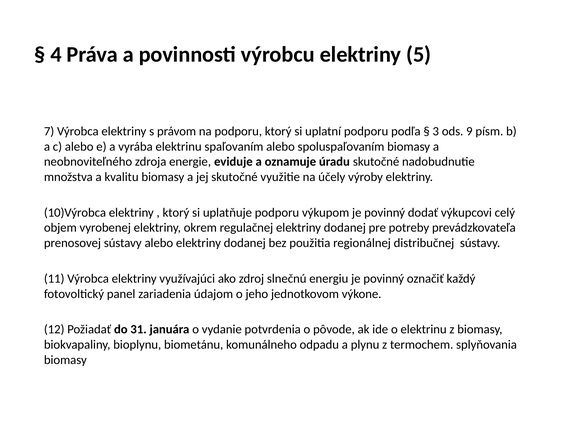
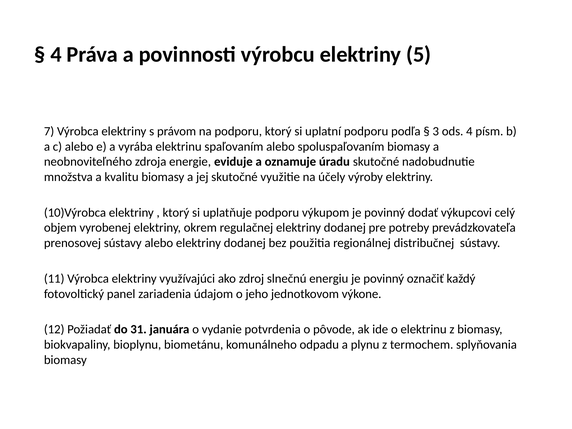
ods 9: 9 -> 4 (469, 131)
